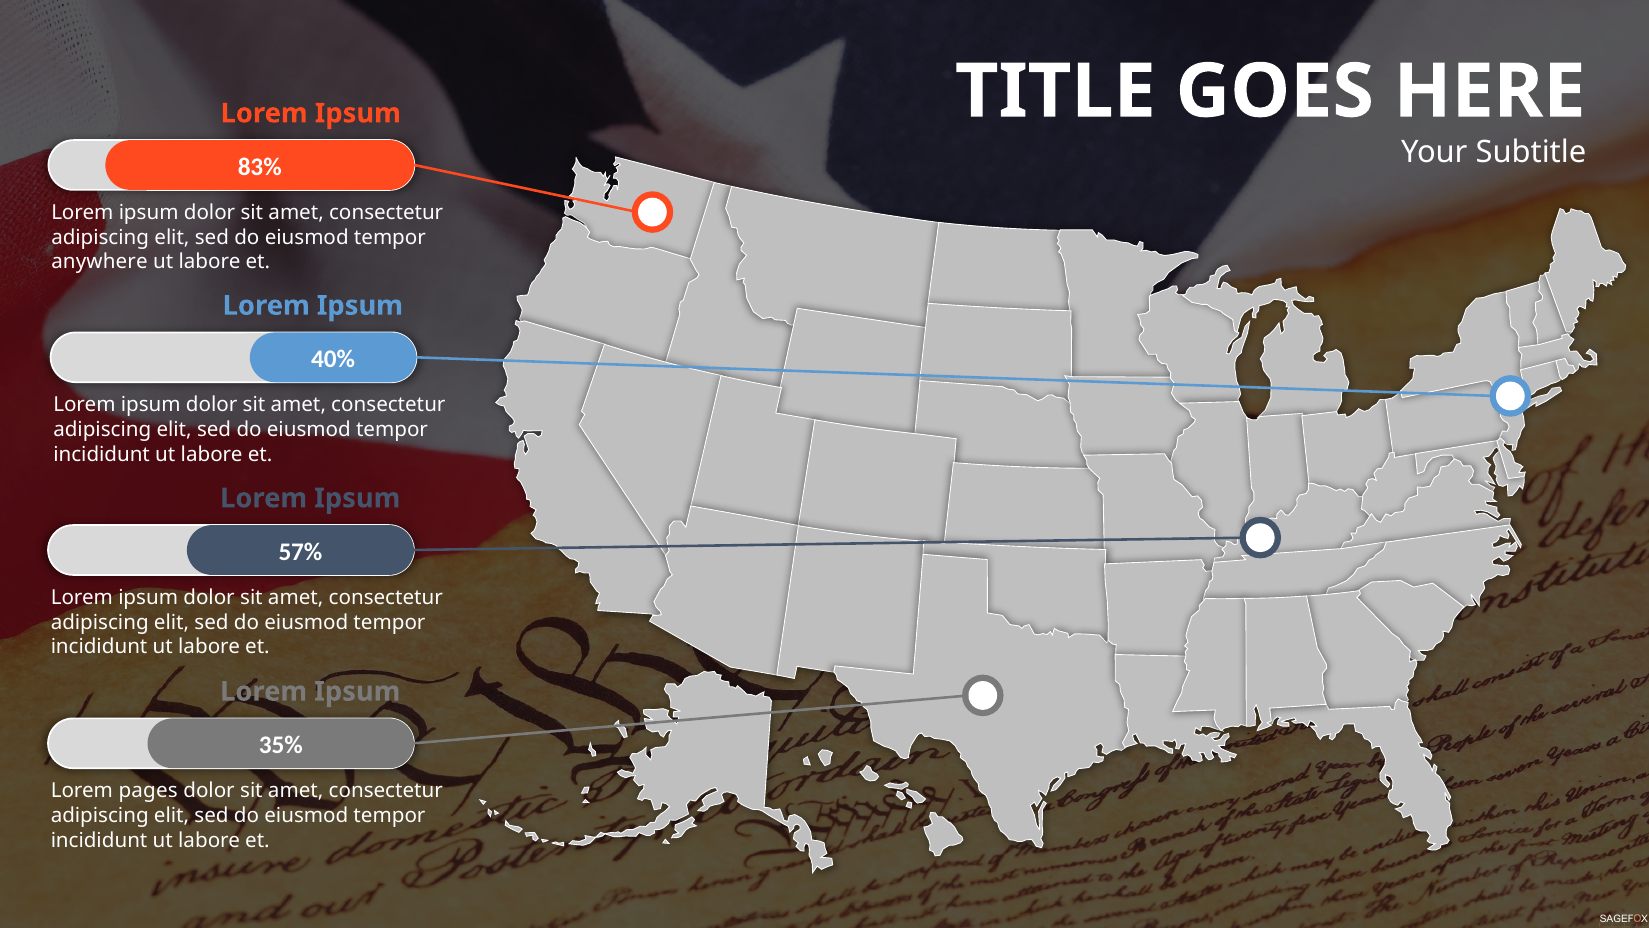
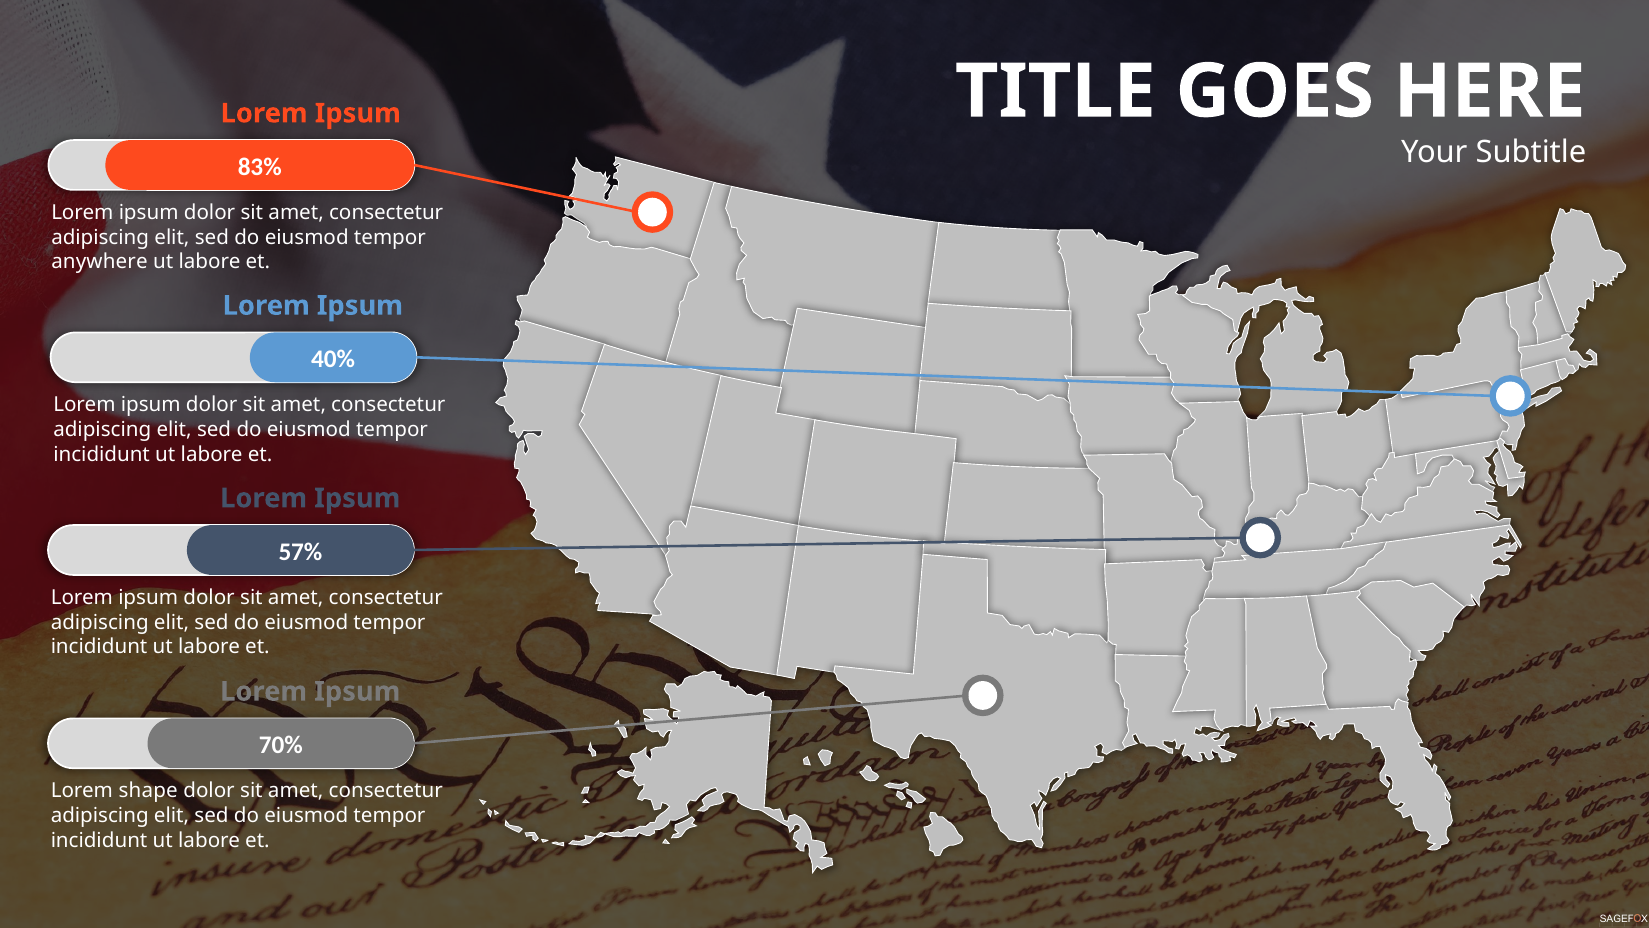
35%: 35% -> 70% (281, 745)
pages: pages -> shape (148, 790)
